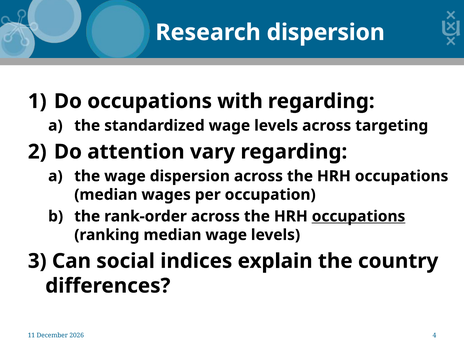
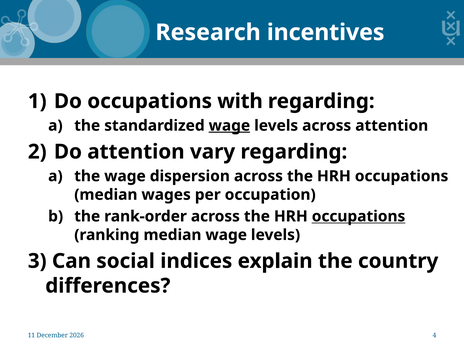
Research dispersion: dispersion -> incentives (326, 32)
wage underline: none -> present (229, 126)
across targeting: targeting -> attention (392, 126)
